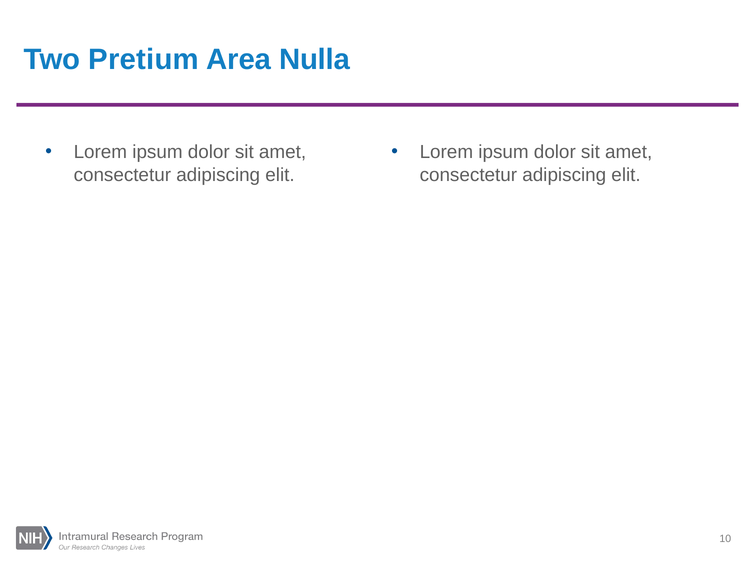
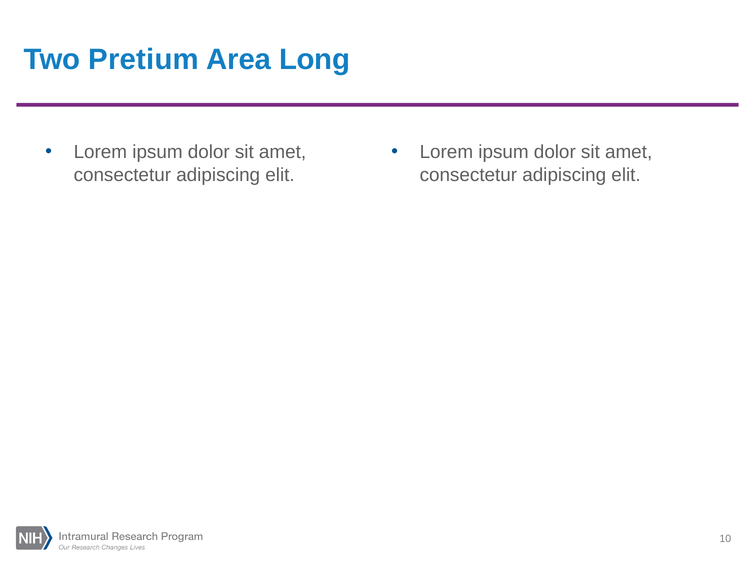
Nulla: Nulla -> Long (315, 60)
